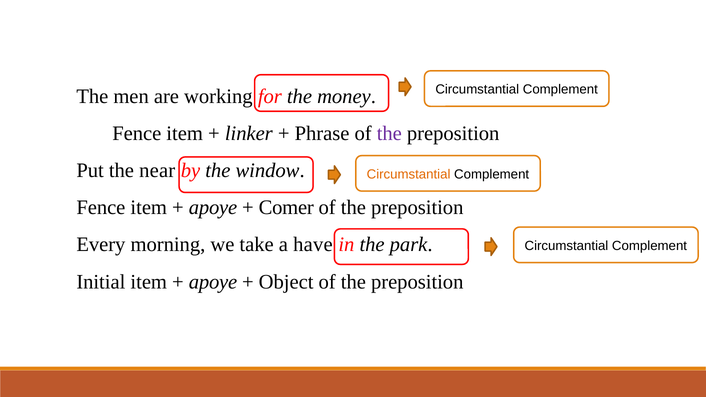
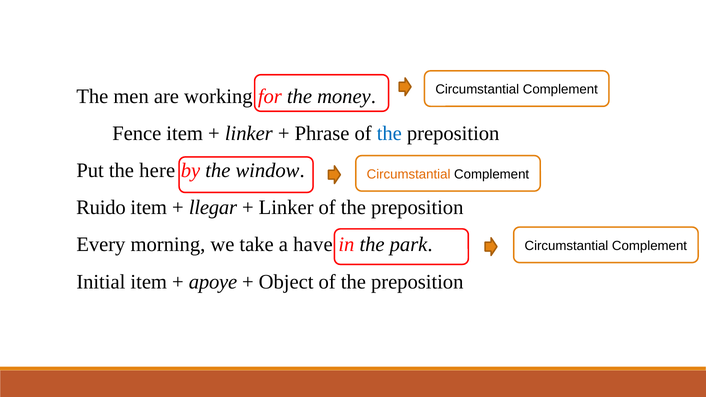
the colour: purple -> blue (389, 134)
near: near -> here (157, 171)
Fence: Fence -> Ruido (101, 208)
apoye: apoye -> llegar (213, 208)
Comer: Comer -> Linker (286, 208)
